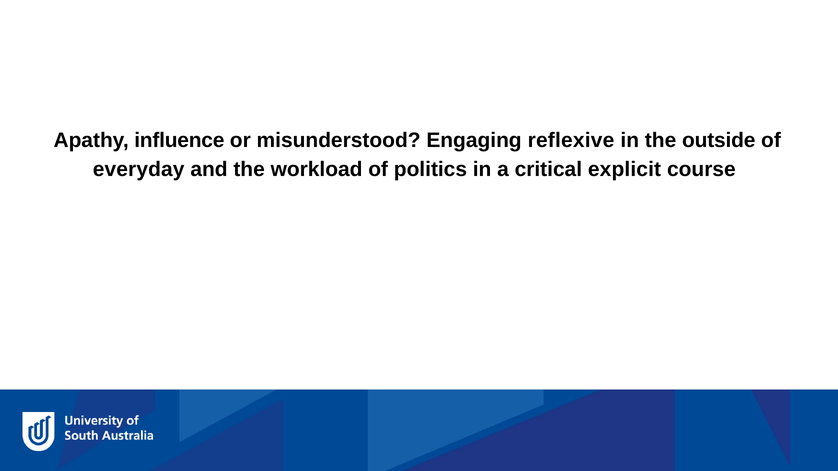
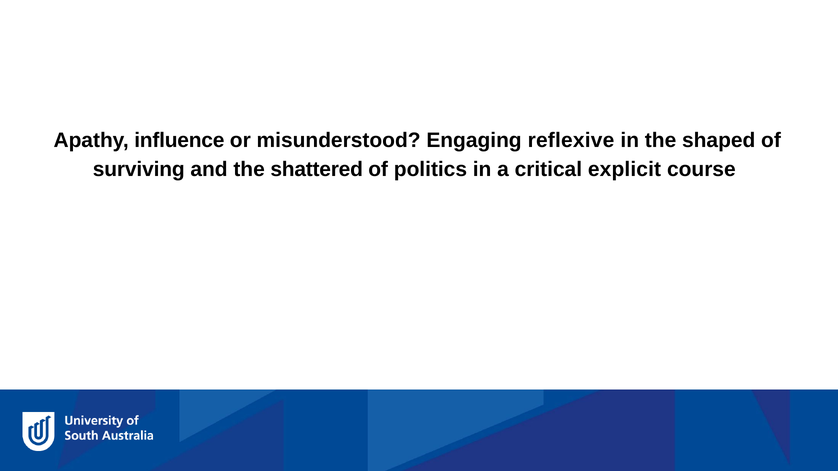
outside: outside -> shaped (719, 141)
everyday: everyday -> surviving (139, 170)
workload: workload -> shattered (317, 170)
